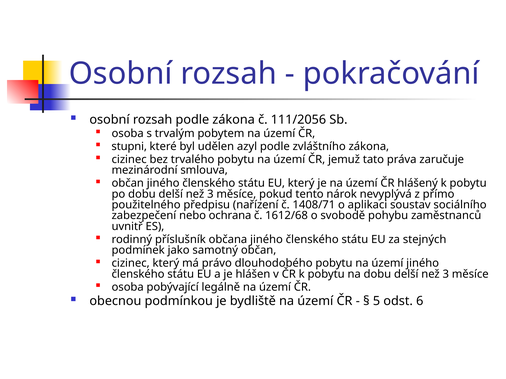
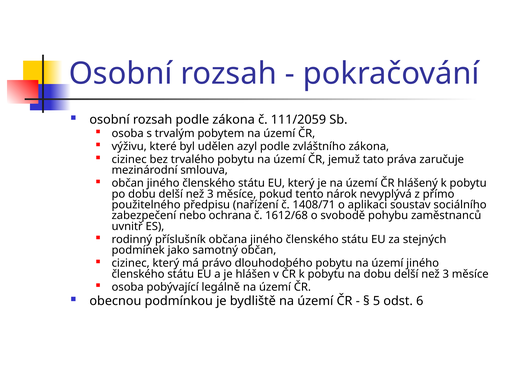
111/2056: 111/2056 -> 111/2059 (298, 120)
stupni: stupni -> výživu (129, 147)
